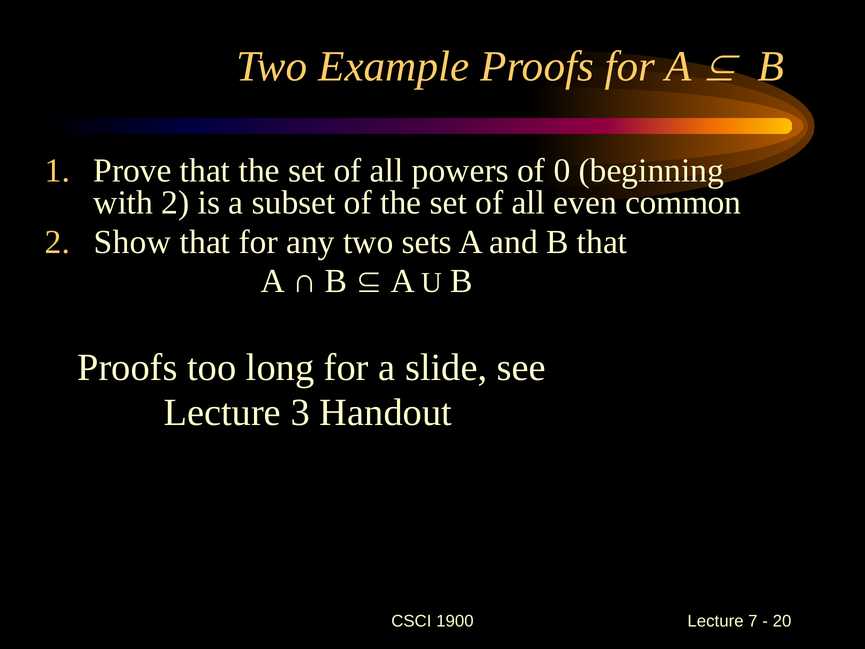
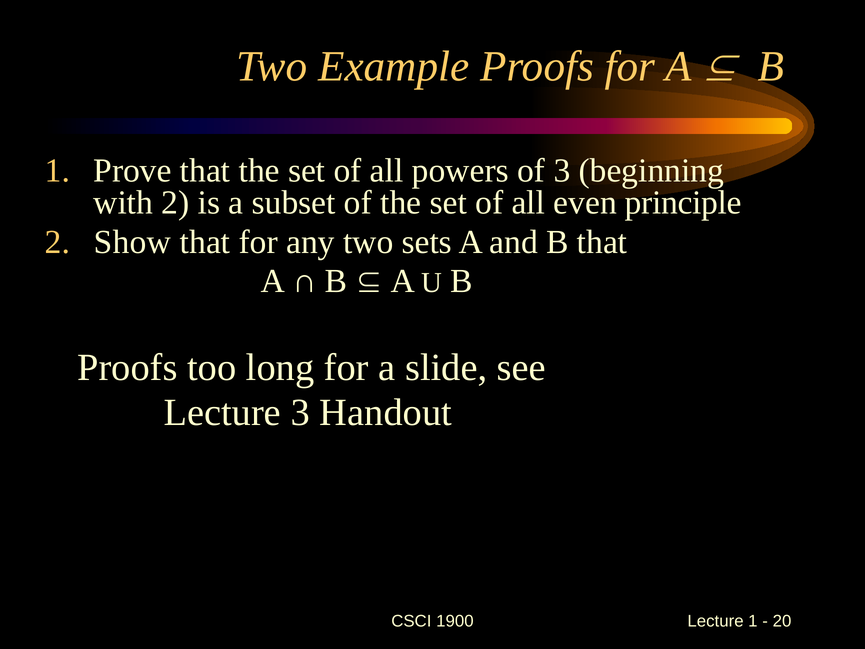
of 0: 0 -> 3 (562, 170)
common: common -> principle (683, 203)
Lecture 7: 7 -> 1 (753, 621)
